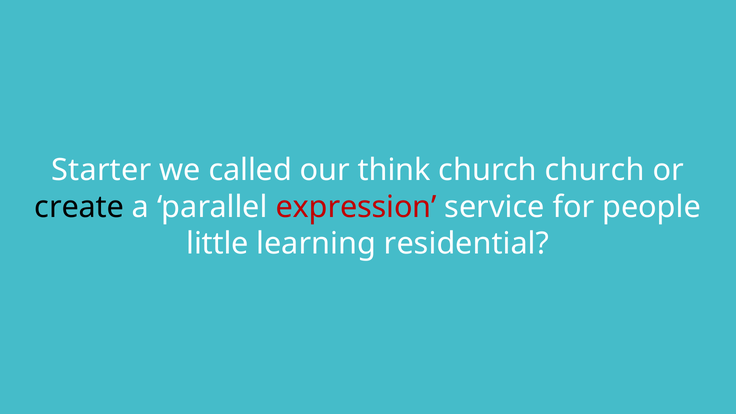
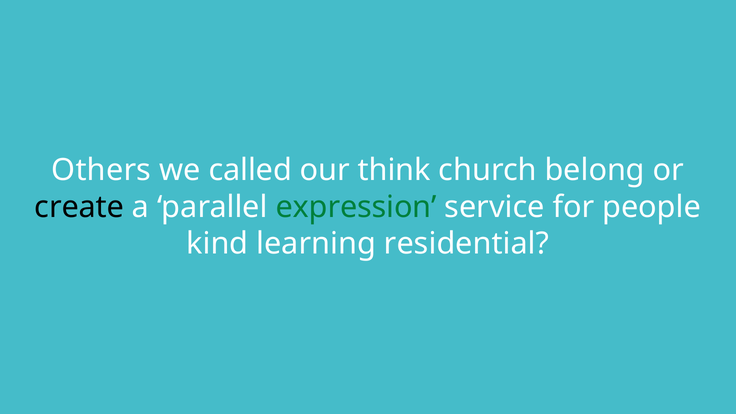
Starter: Starter -> Others (101, 170)
church church: church -> belong (595, 170)
expression colour: red -> green (356, 207)
little: little -> kind (217, 244)
